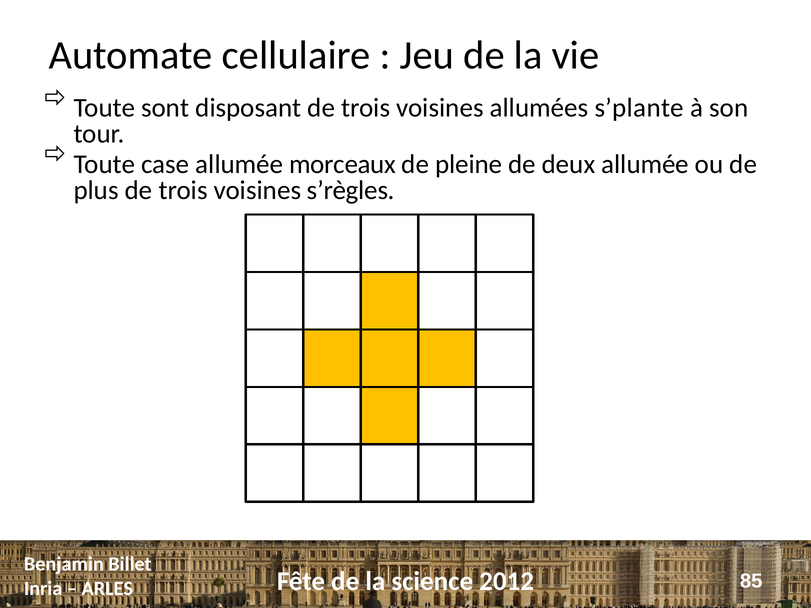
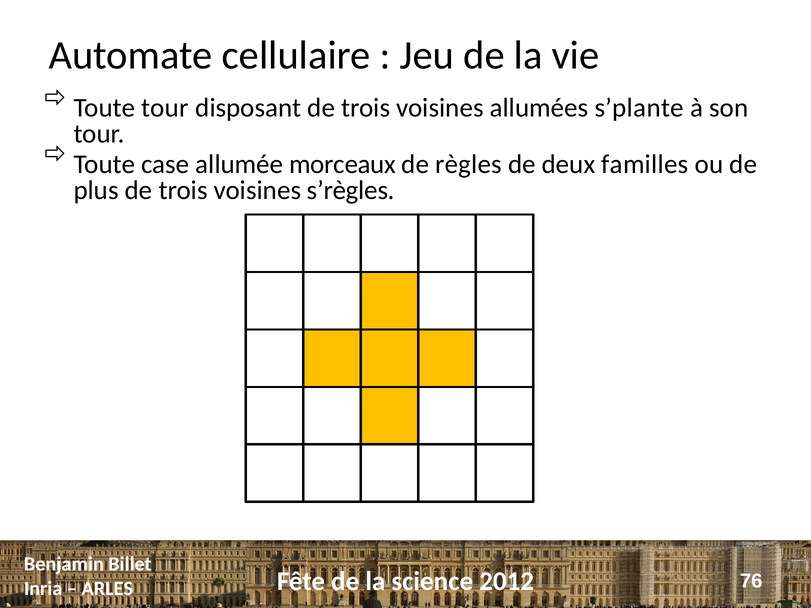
Toute sont: sont -> tour (165, 108)
pleine: pleine -> règles (469, 164)
deux allumée: allumée -> familles (645, 164)
85: 85 -> 76 (751, 581)
